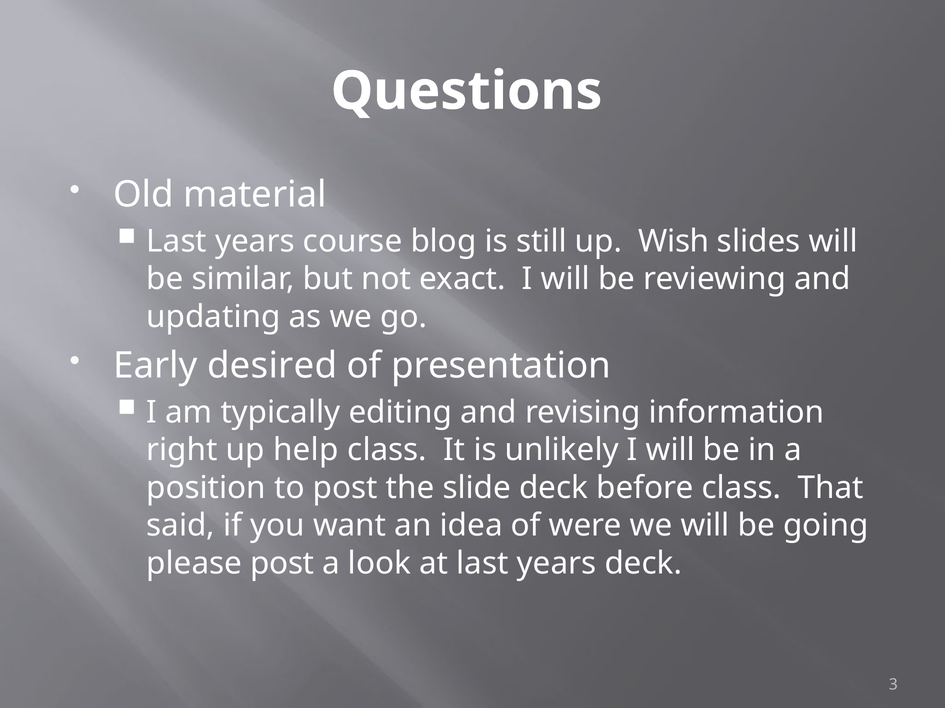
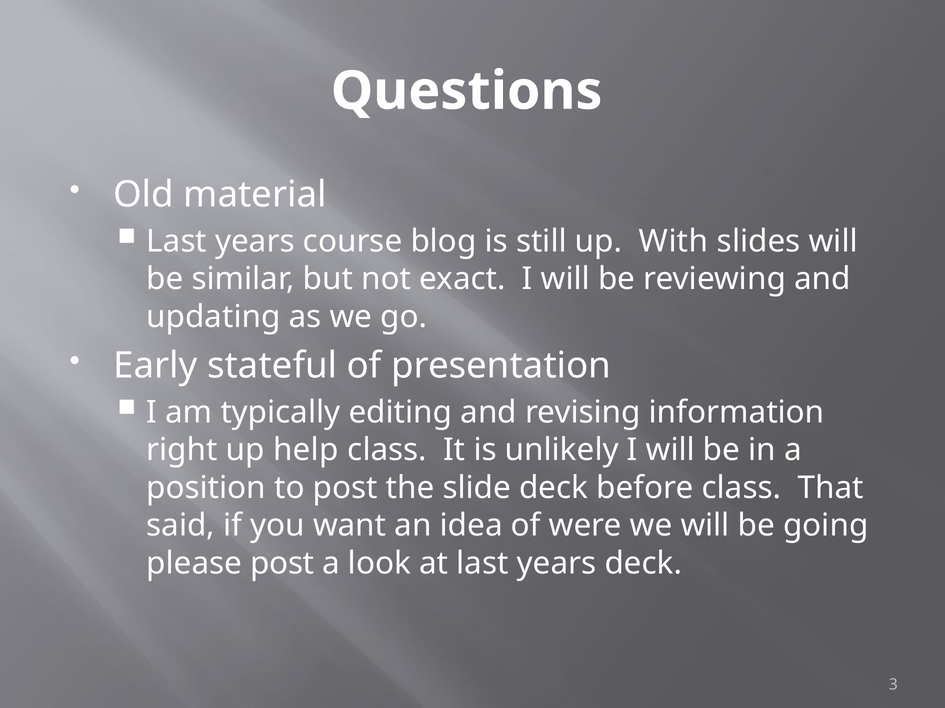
Wish: Wish -> With (674, 242)
desired: desired -> stateful (272, 366)
